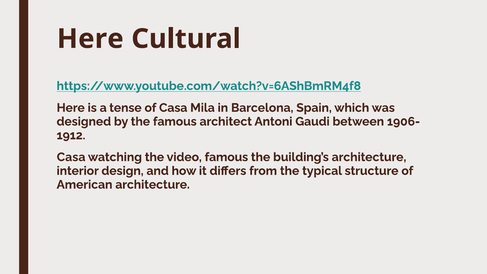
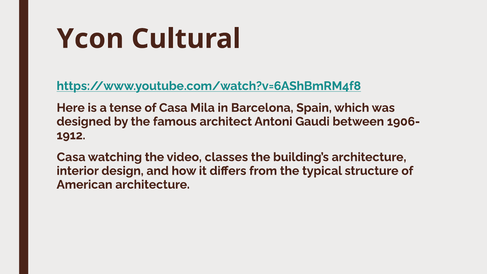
Here: Here -> Ycon (90, 39)
video famous: famous -> classes (226, 157)
